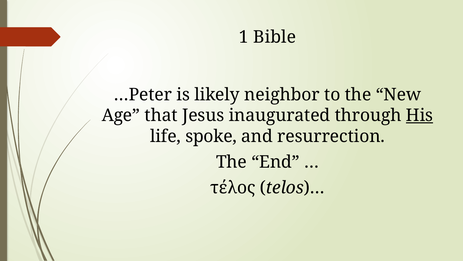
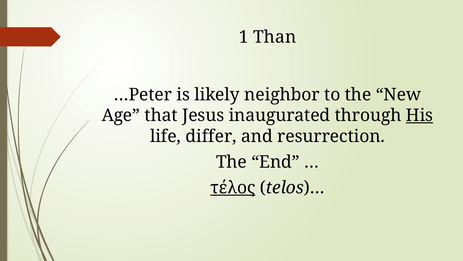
Bible: Bible -> Than (275, 37)
spoke: spoke -> differ (211, 136)
τέλος underline: none -> present (233, 187)
